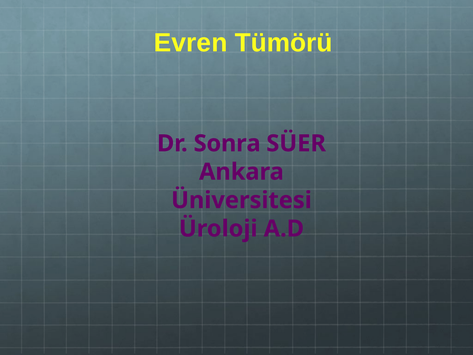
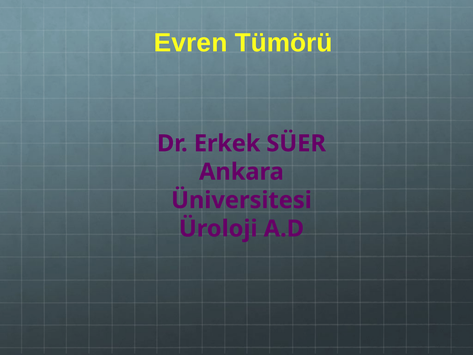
Sonra: Sonra -> Erkek (227, 143)
